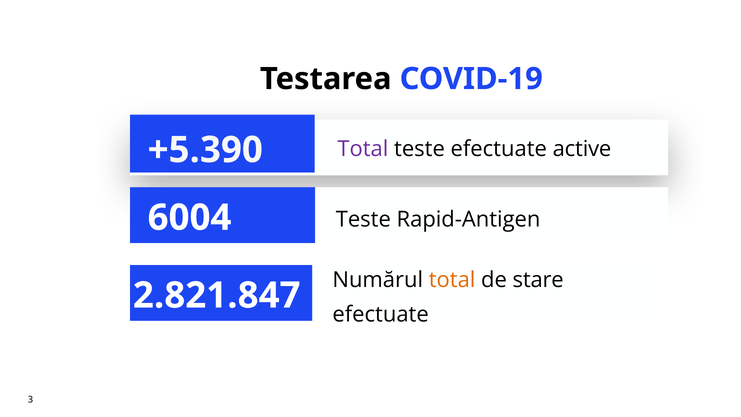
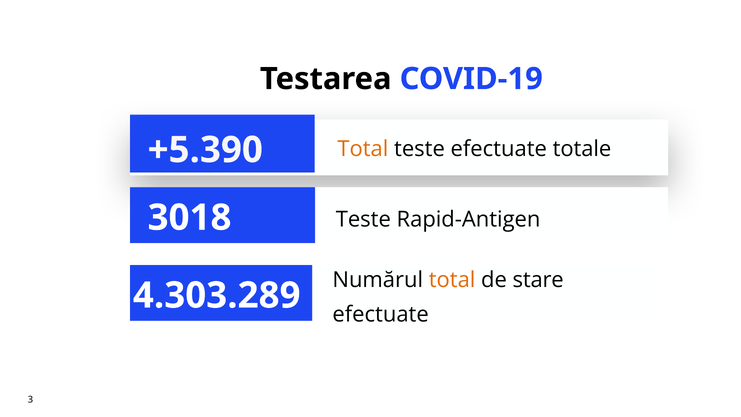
Total colour: purple -> orange (363, 149)
active: active -> totale (582, 149)
6004: 6004 -> 3018 (190, 218)
2.821.847: 2.821.847 -> 4.303.289 (217, 295)
